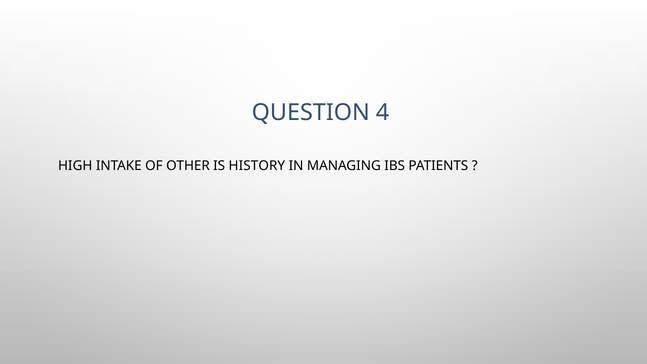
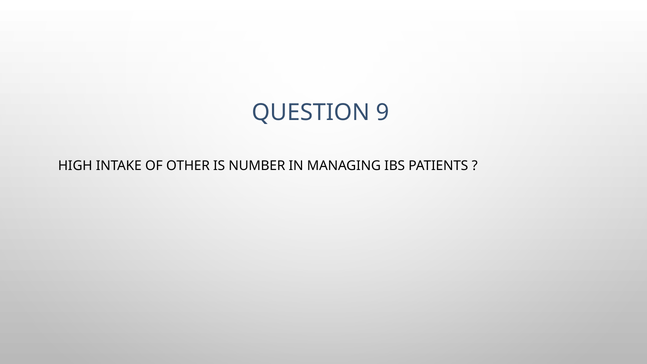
4: 4 -> 9 (383, 112)
HISTORY: HISTORY -> NUMBER (257, 166)
